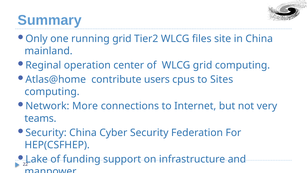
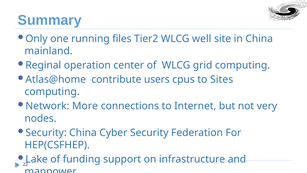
running grid: grid -> files (122, 39)
files: files -> well (202, 39)
teams: teams -> nodes (40, 118)
